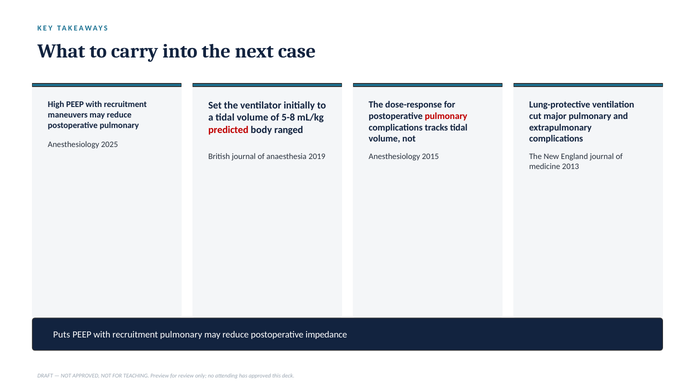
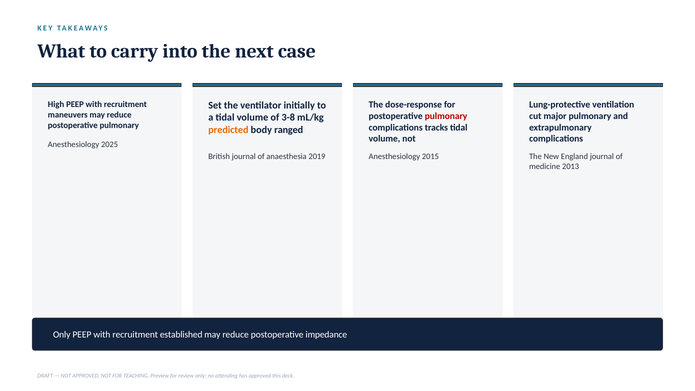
5-8: 5-8 -> 3-8 (288, 117)
predicted colour: red -> orange (228, 130)
Puts: Puts -> Only (62, 335)
recruitment pulmonary: pulmonary -> established (181, 335)
